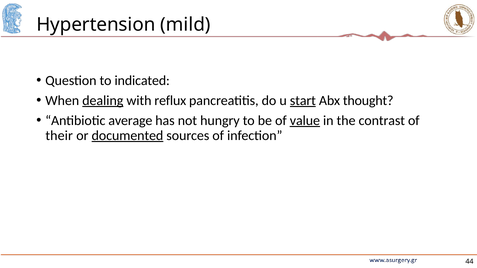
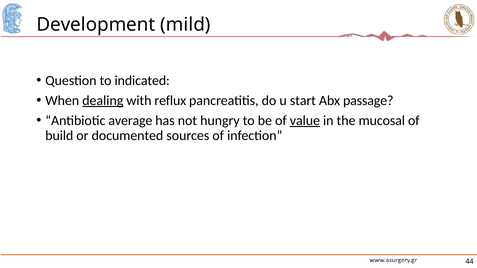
Hypertension: Hypertension -> Development (96, 25)
start underline: present -> none (303, 101)
thought: thought -> passage (368, 101)
contrast: contrast -> mucosal (382, 121)
their: their -> build (59, 136)
documented underline: present -> none (127, 136)
